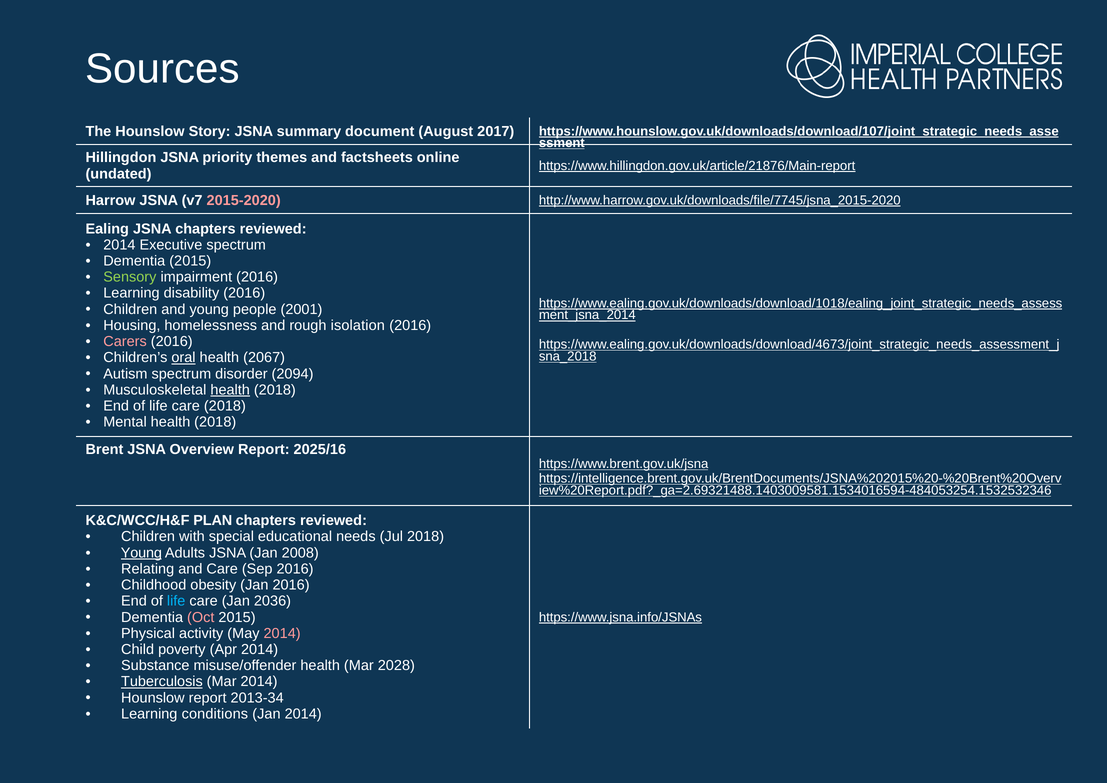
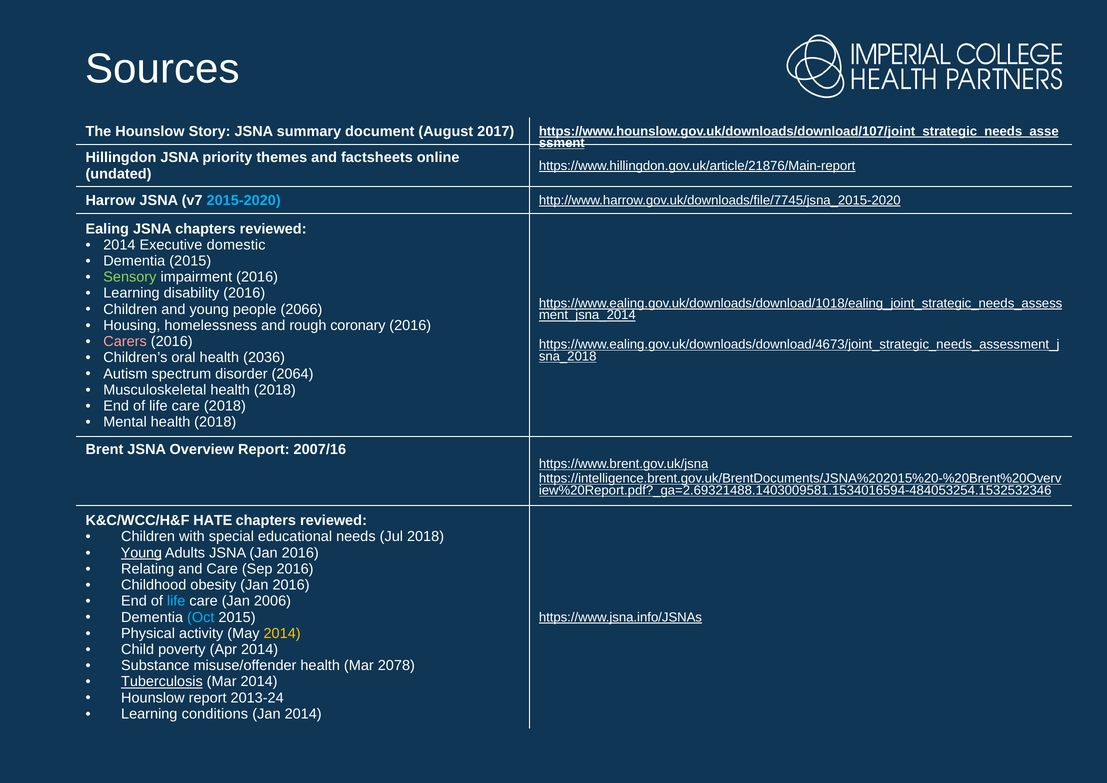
2015-2020 colour: pink -> light blue (244, 200)
Executive spectrum: spectrum -> domestic (236, 245)
2001: 2001 -> 2066 (301, 309)
isolation: isolation -> coronary (358, 325)
oral underline: present -> none (183, 357)
2067: 2067 -> 2036 (264, 357)
2094: 2094 -> 2064 (293, 374)
health underline: present -> none (230, 390)
2025/16: 2025/16 -> 2007/16 (320, 450)
PLAN: PLAN -> HATE (213, 520)
JSNA Jan 2008: 2008 -> 2016 (300, 553)
2036: 2036 -> 2006 (272, 601)
Oct colour: pink -> light blue (201, 617)
2014 colour: pink -> yellow (282, 633)
2028: 2028 -> 2078 (396, 665)
2013-34: 2013-34 -> 2013-24 (257, 698)
